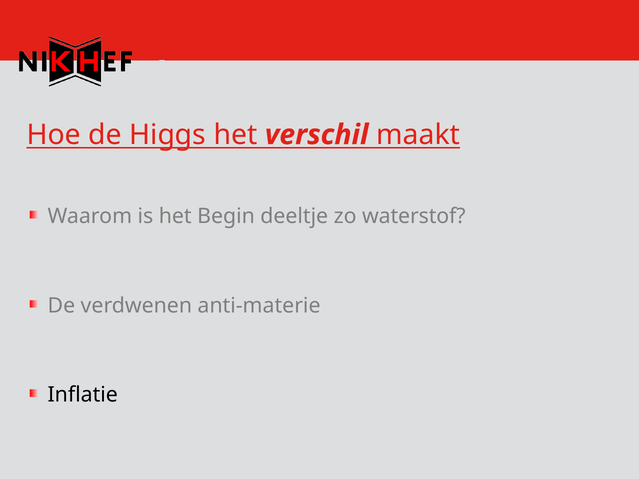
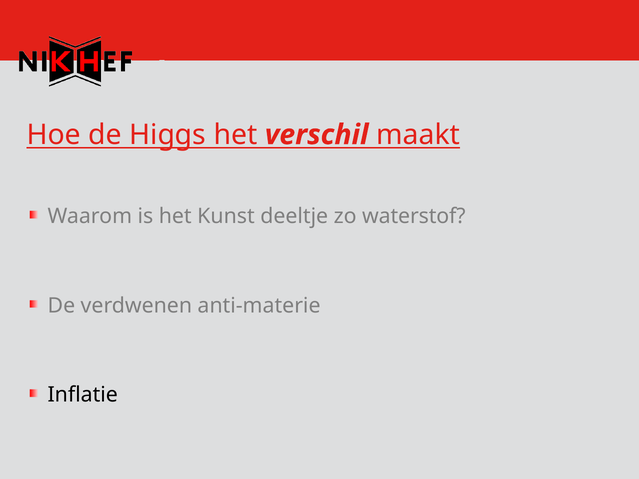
Begin: Begin -> Kunst (226, 216)
